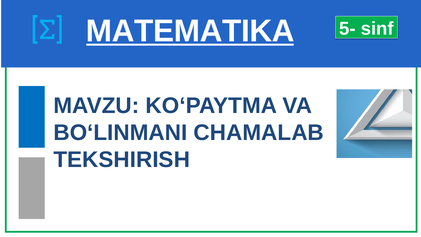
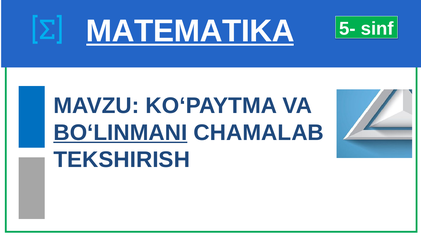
BO‘LINMANI underline: none -> present (120, 133)
